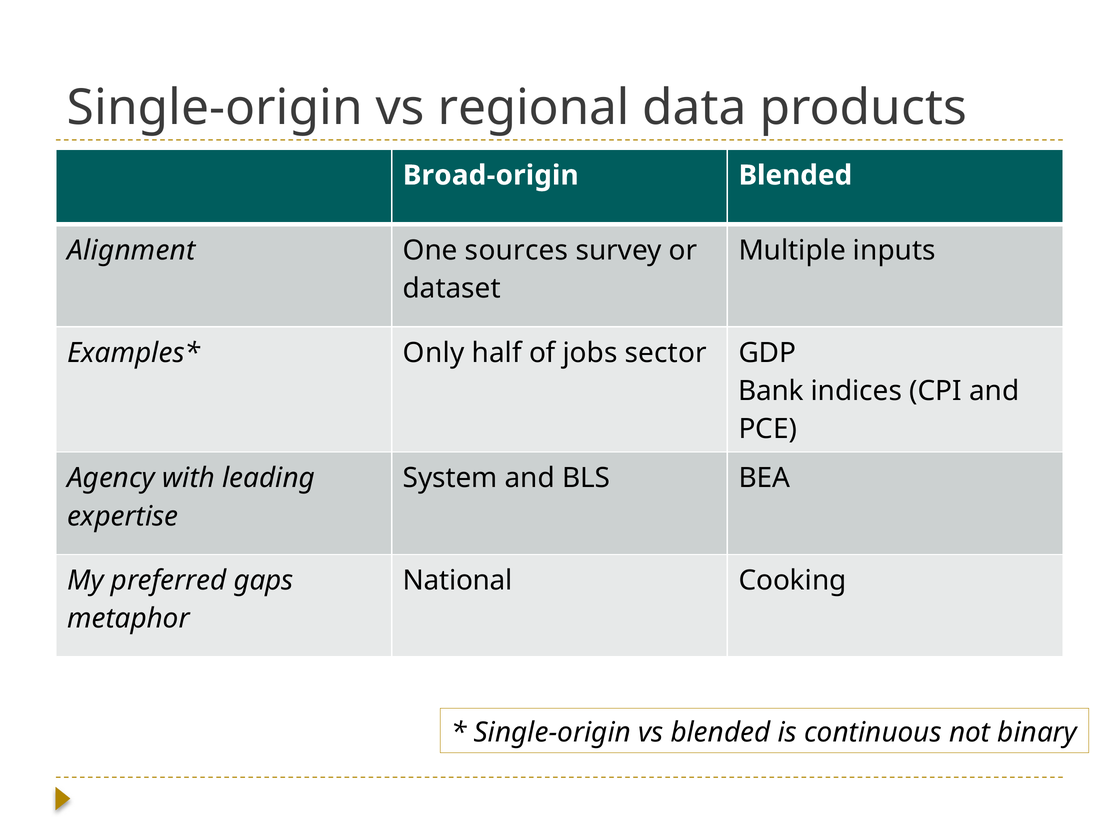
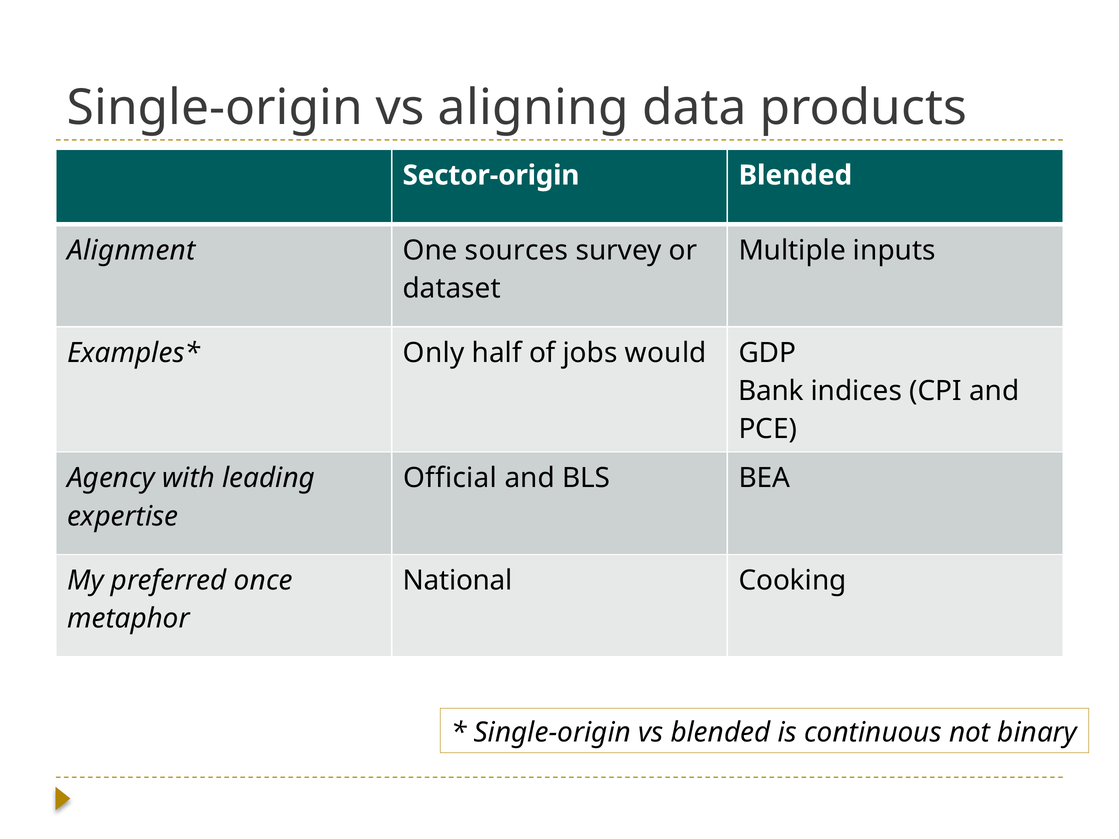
regional: regional -> aligning (533, 108)
Broad-origin: Broad-origin -> Sector-origin (491, 175)
sector: sector -> would (666, 353)
System: System -> Official (450, 478)
gaps: gaps -> once (263, 581)
